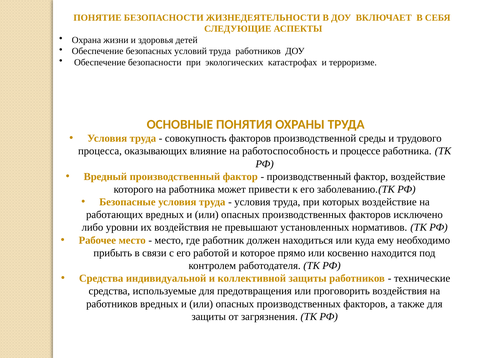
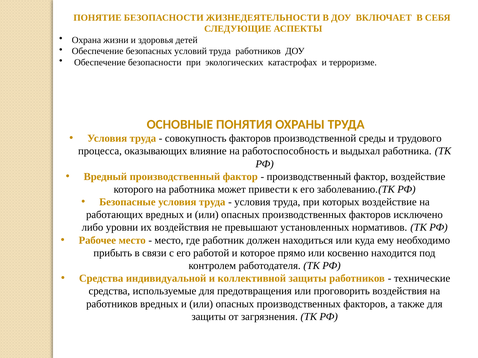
процессе: процессе -> выдыхал (360, 151)
